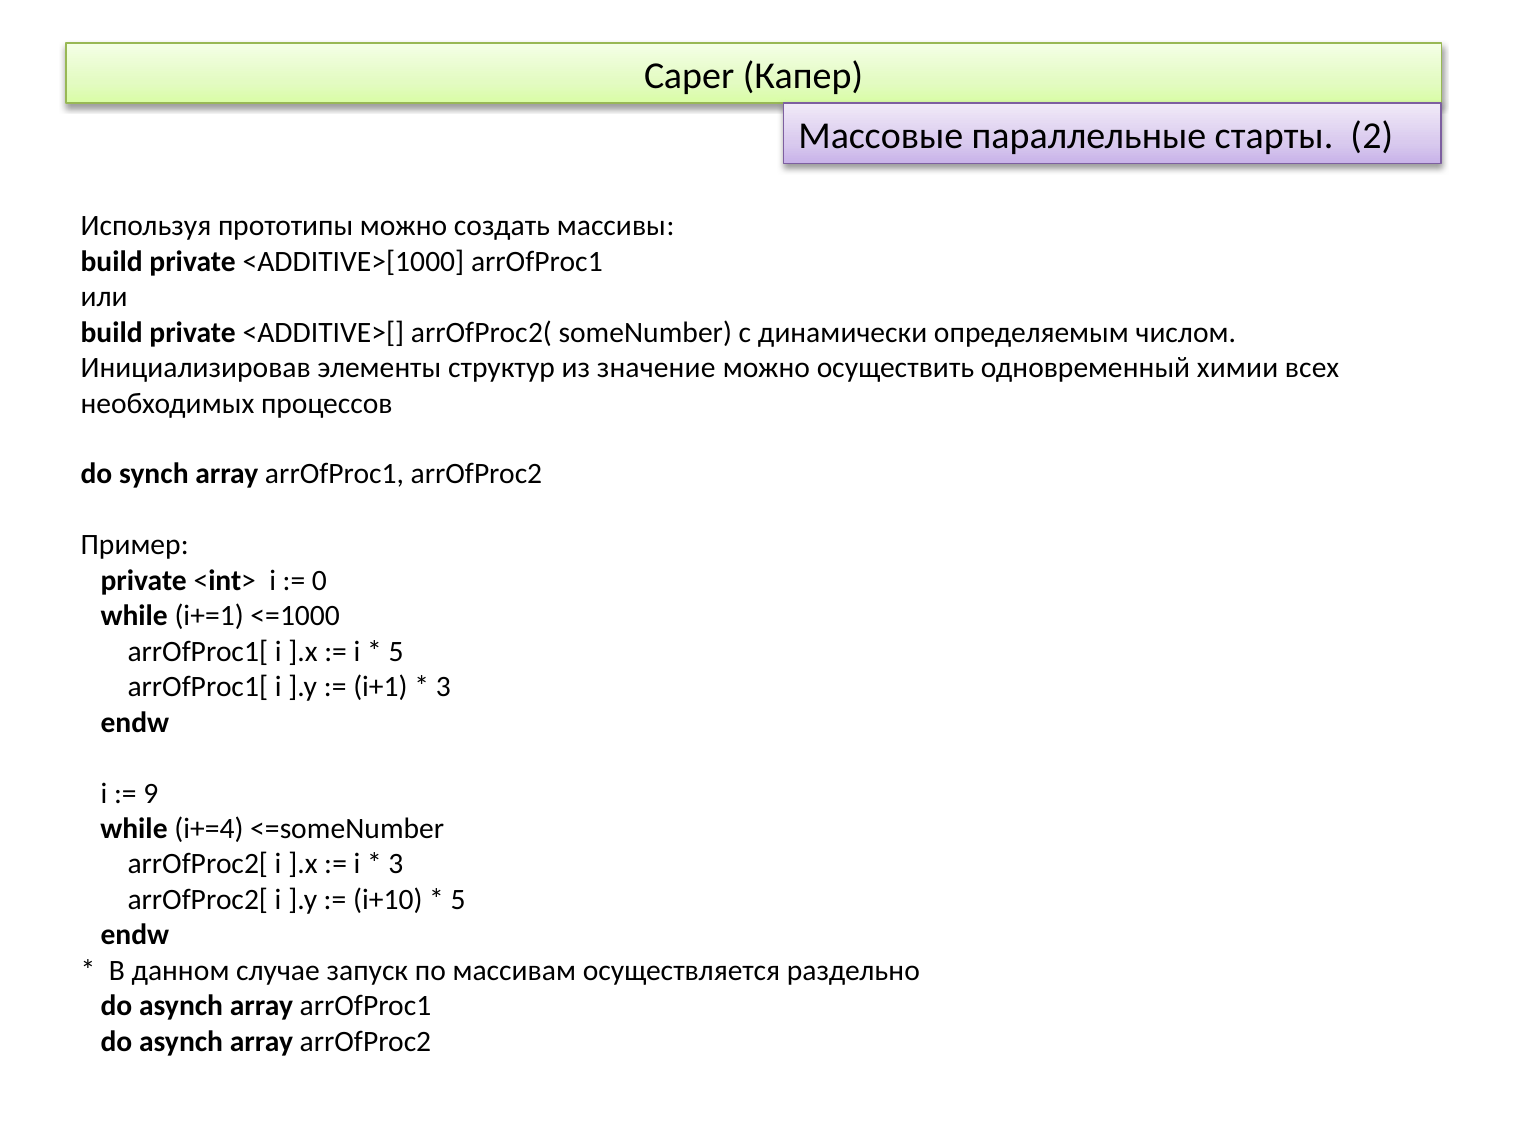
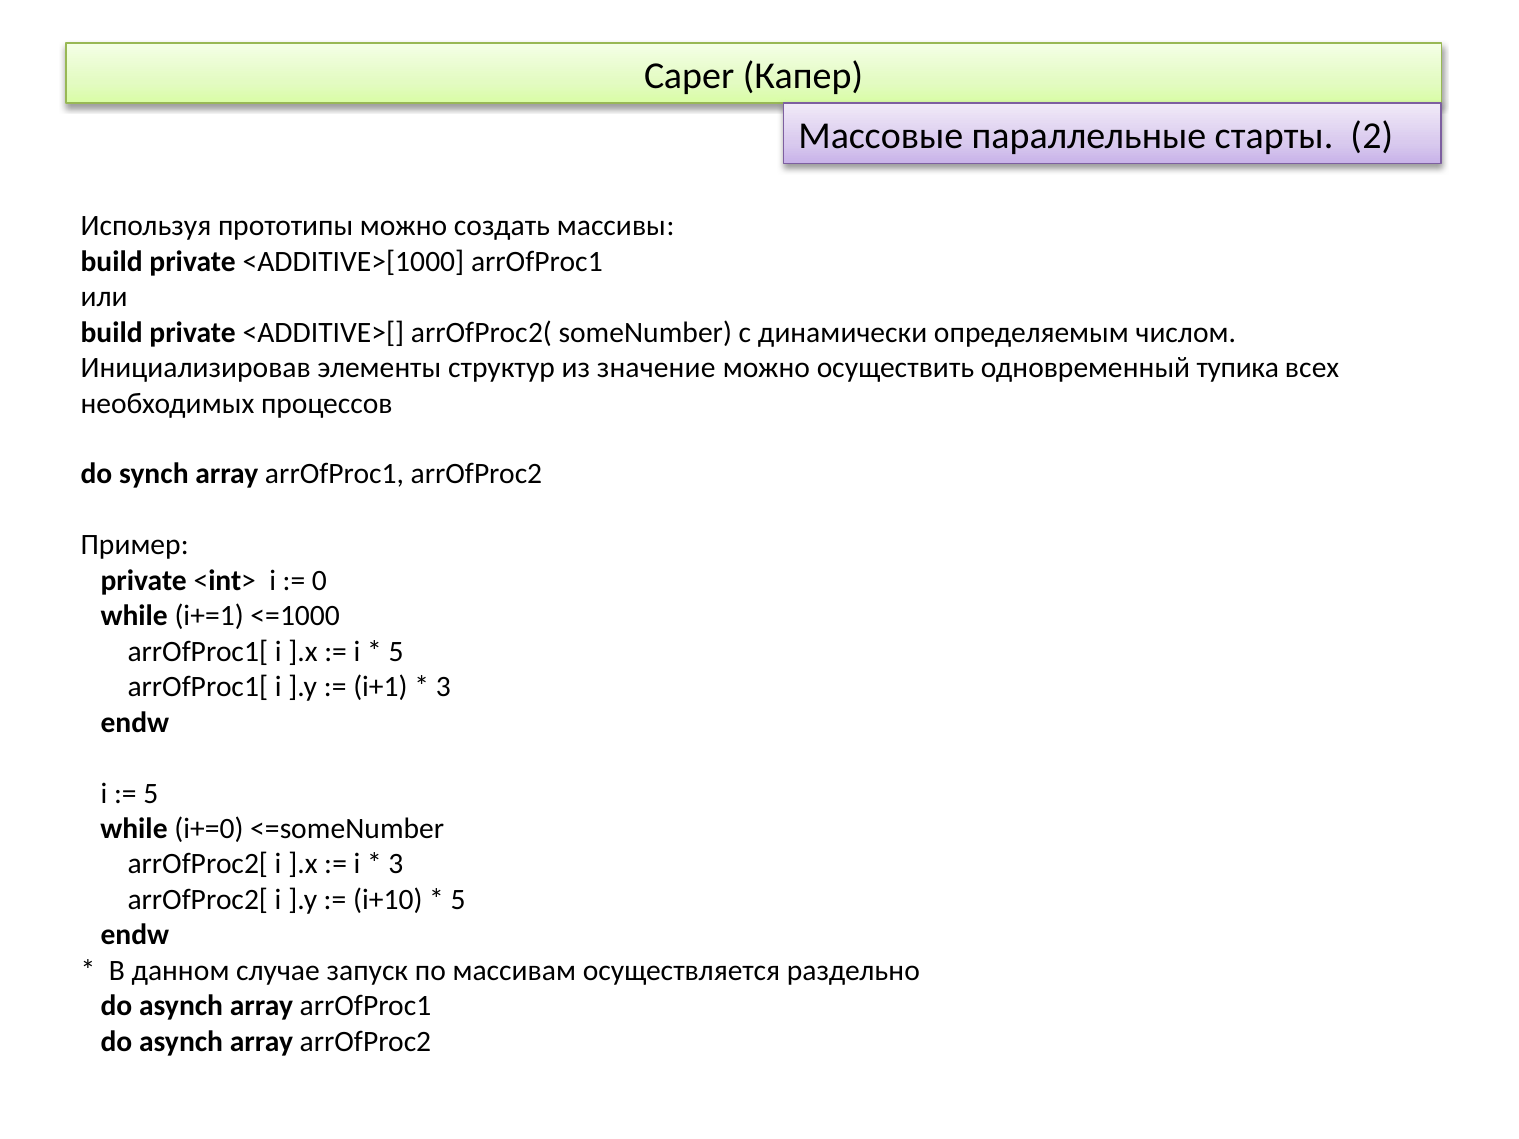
химии: химии -> тупика (1238, 368)
9: 9 -> 5 (151, 793)
i+=4: i+=4 -> i+=0 (209, 829)
